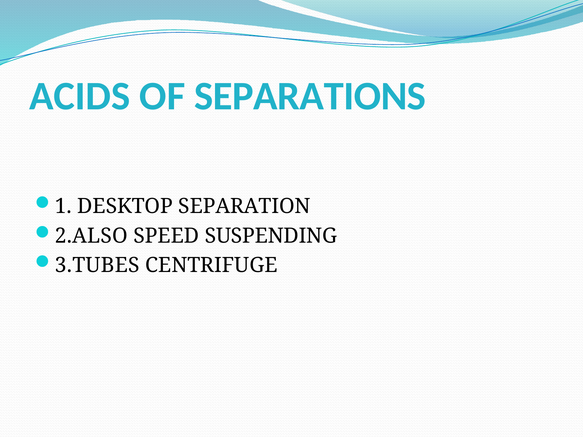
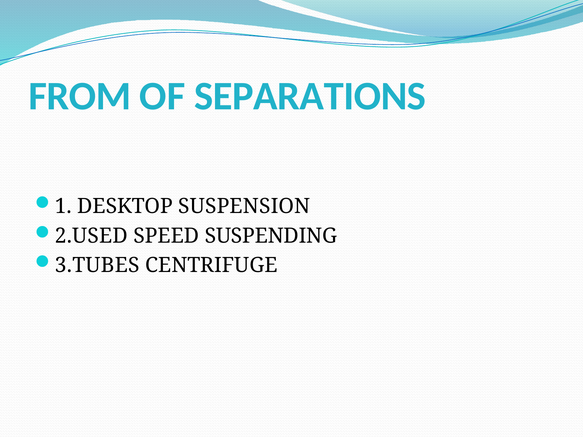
ACIDS: ACIDS -> FROM (80, 96)
SEPARATION: SEPARATION -> SUSPENSION (244, 206)
2.ALSO: 2.ALSO -> 2.USED (91, 236)
